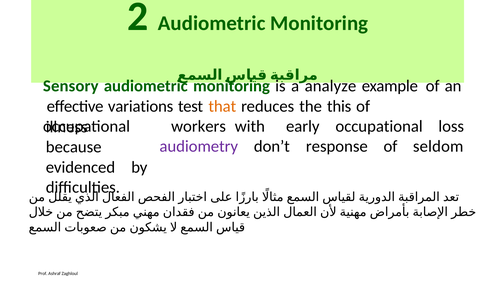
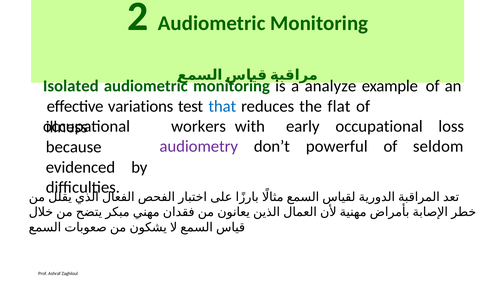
Sensory: Sensory -> Isolated (71, 86)
that colour: orange -> blue (222, 106)
this: this -> flat (339, 106)
response: response -> powerful (337, 147)
